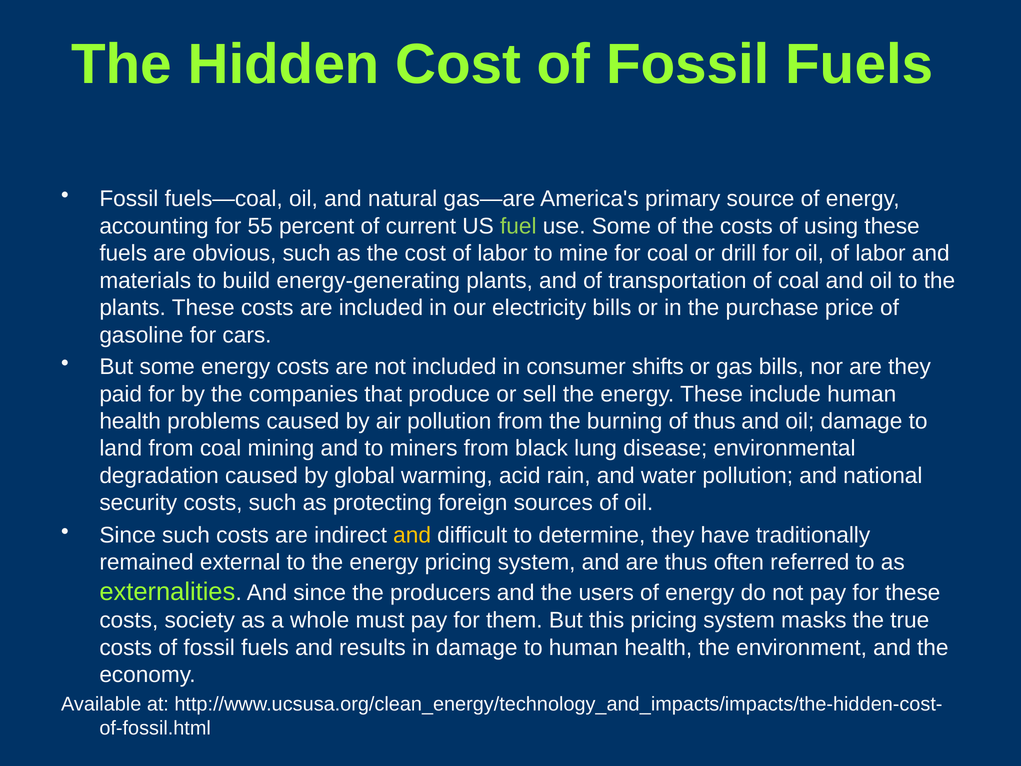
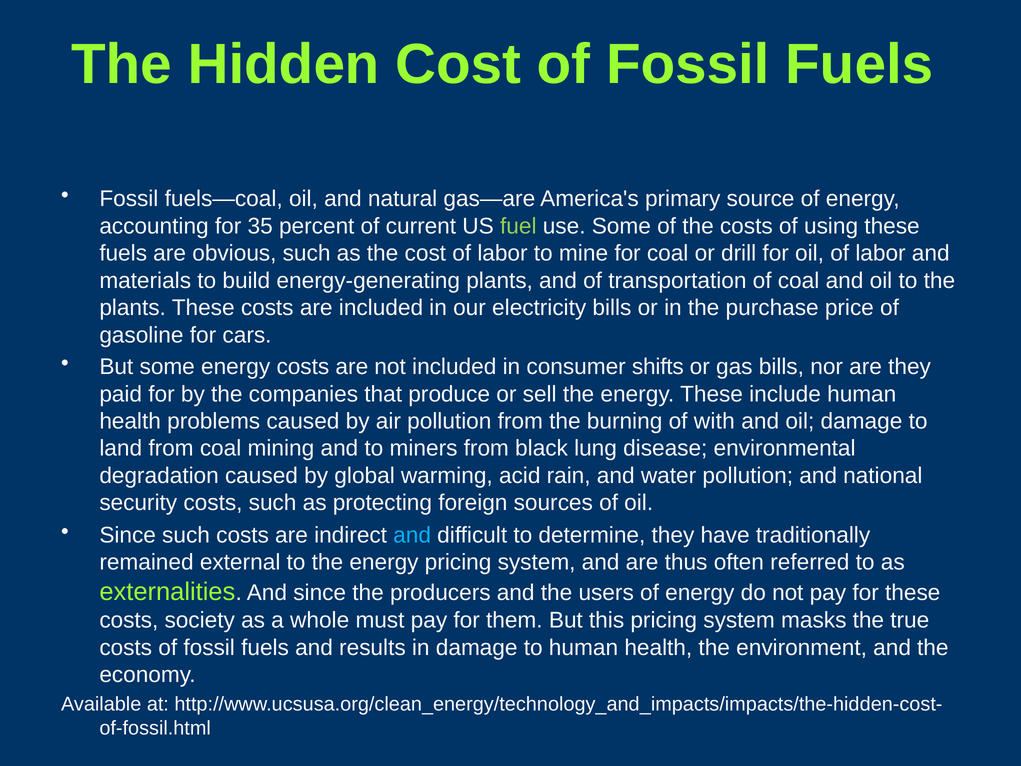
55: 55 -> 35 (260, 226)
of thus: thus -> with (714, 421)
and colour: yellow -> light blue (412, 535)
